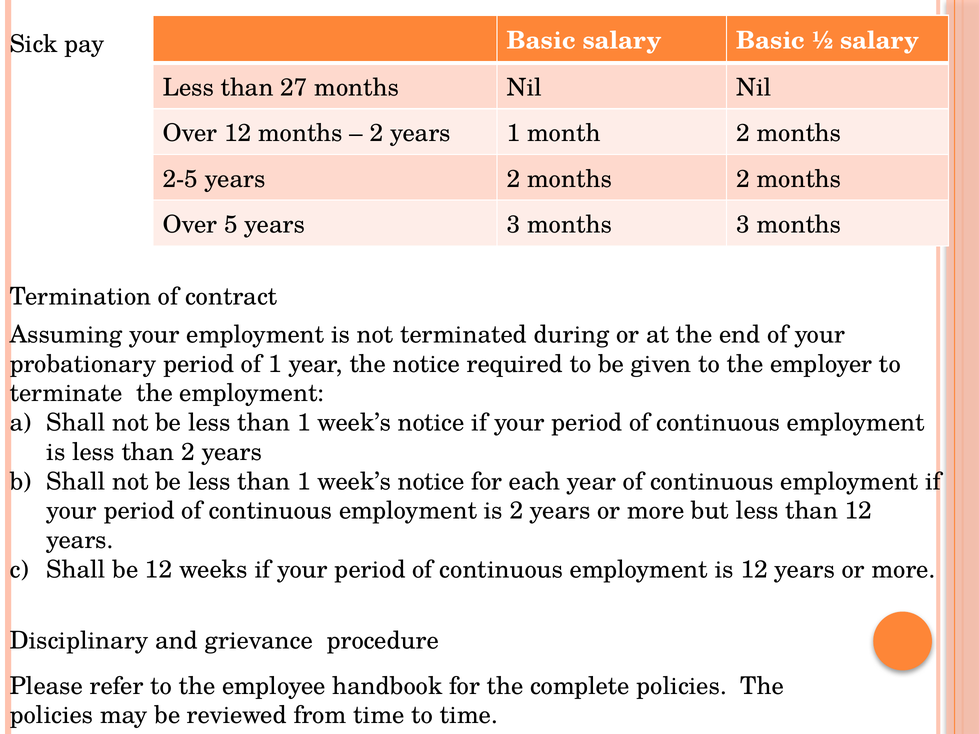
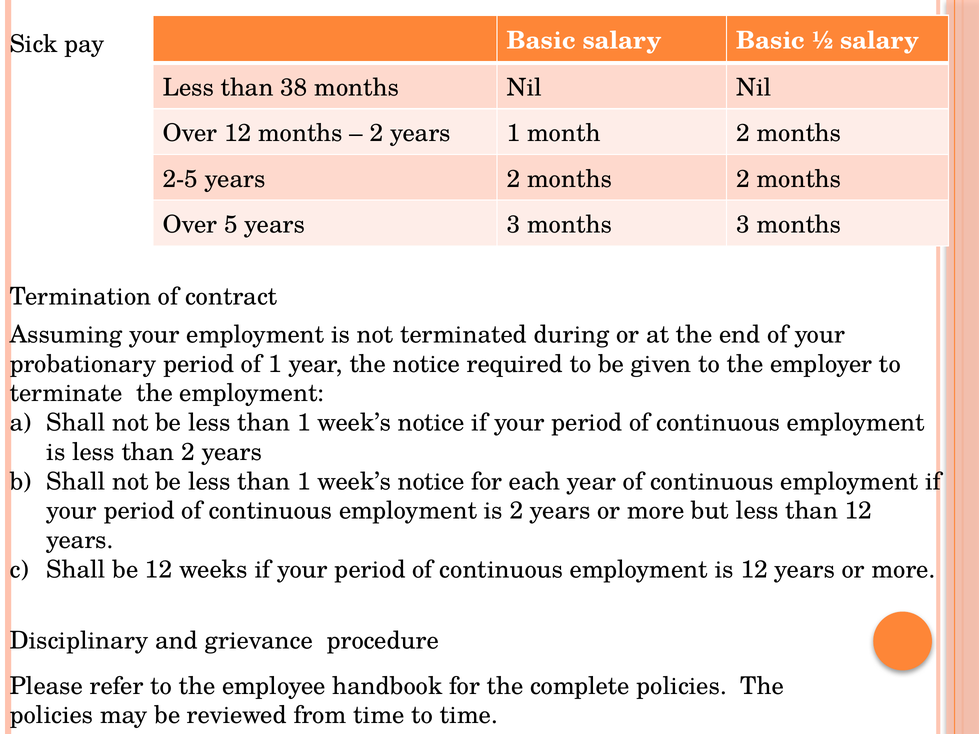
27: 27 -> 38 (294, 88)
